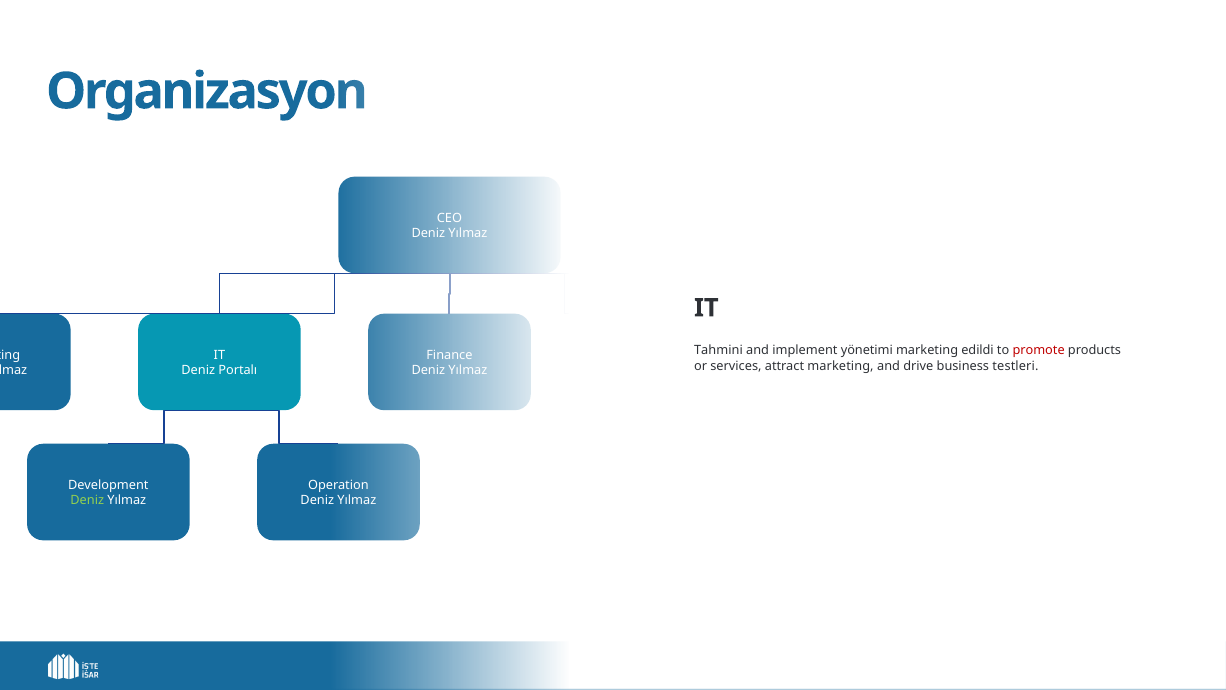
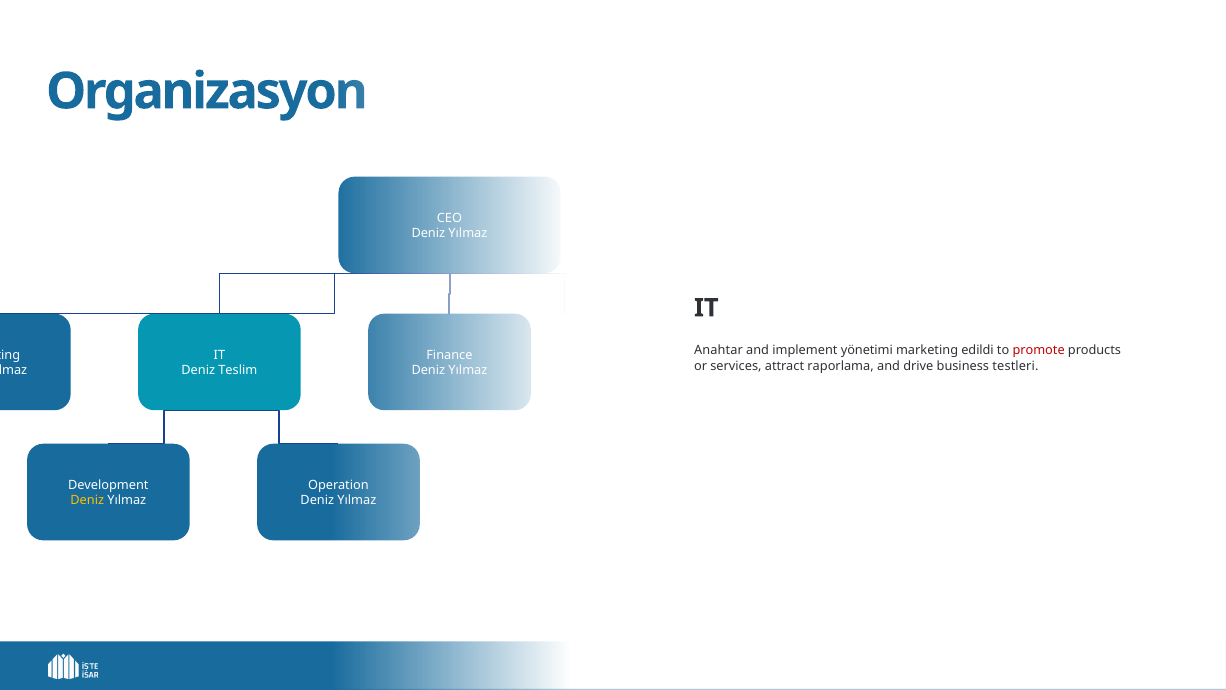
Tahmini: Tahmini -> Anahtar (718, 350)
attract marketing: marketing -> raporlama (841, 366)
Portalı: Portalı -> Teslim (238, 370)
Deniz colour: light green -> yellow (87, 500)
